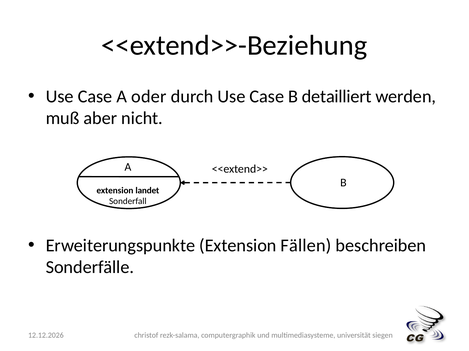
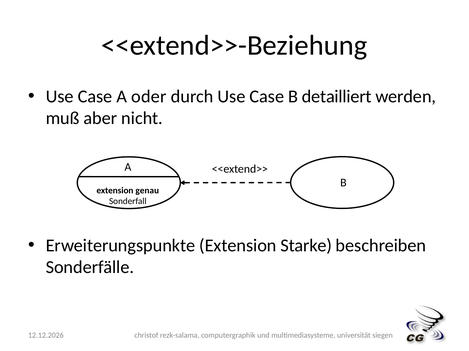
landet: landet -> genau (147, 191)
Fällen: Fällen -> Starke (306, 246)
